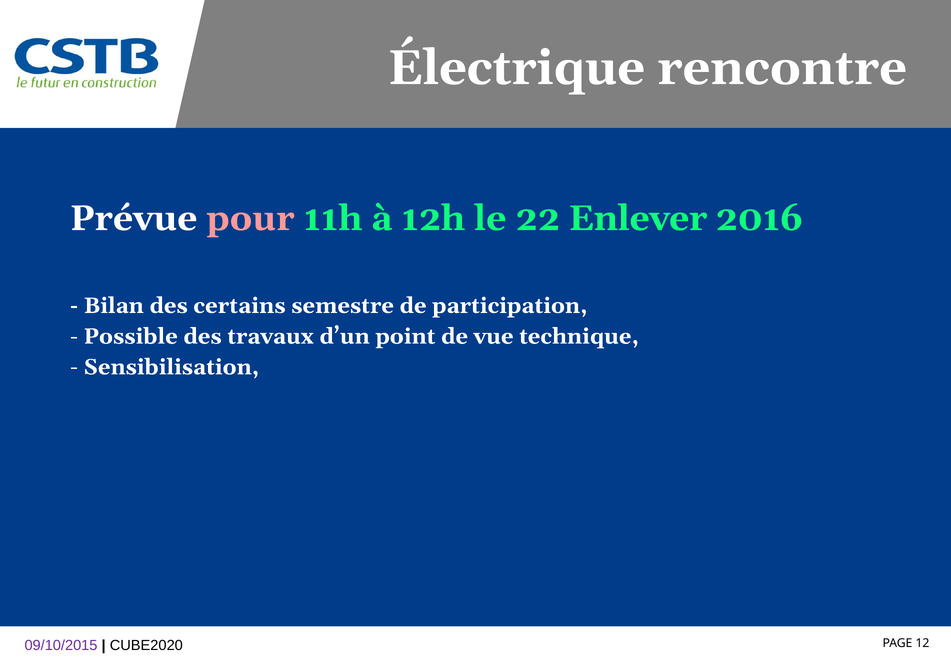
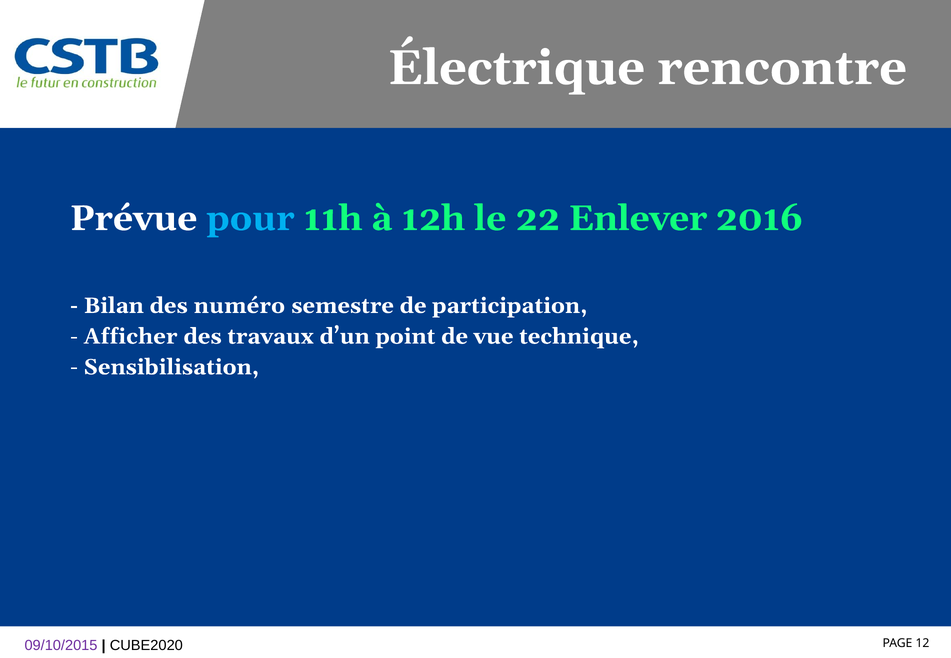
pour colour: pink -> light blue (251, 218)
certains: certains -> numéro (239, 306)
Possible: Possible -> Afficher (131, 337)
